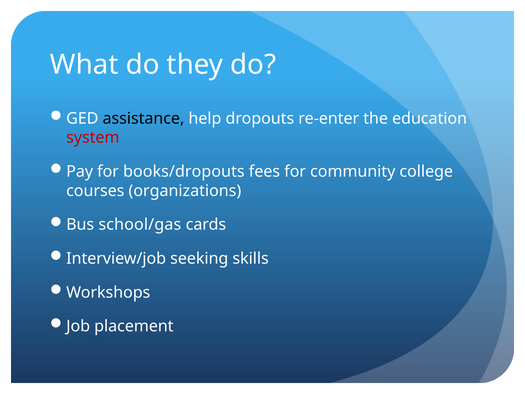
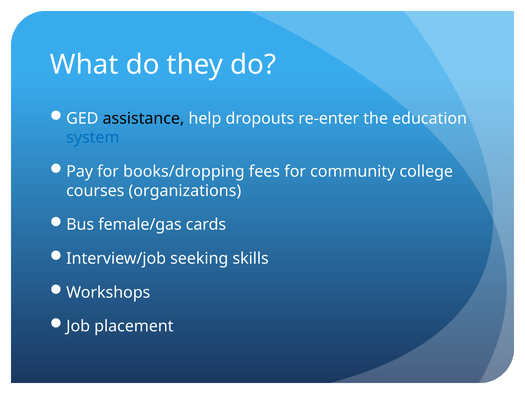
system colour: red -> blue (93, 138)
books/dropouts: books/dropouts -> books/dropping (184, 171)
school/gas: school/gas -> female/gas (140, 225)
